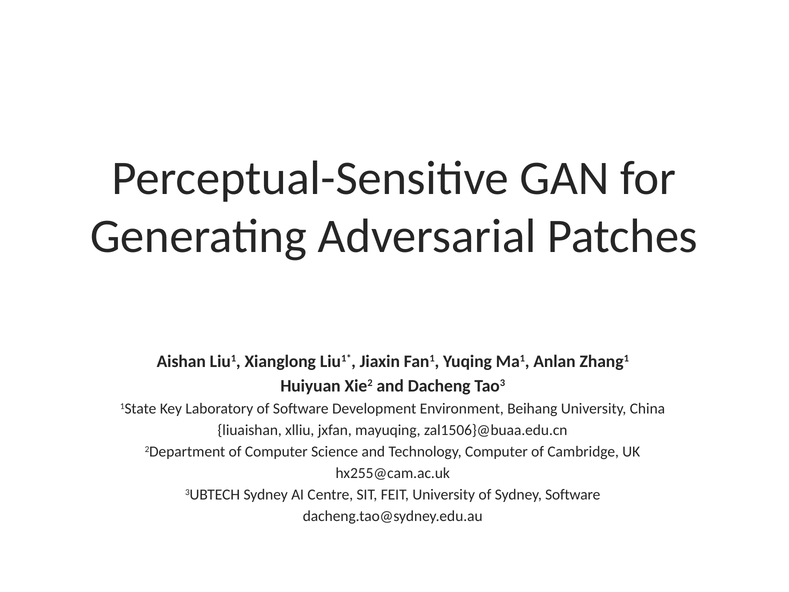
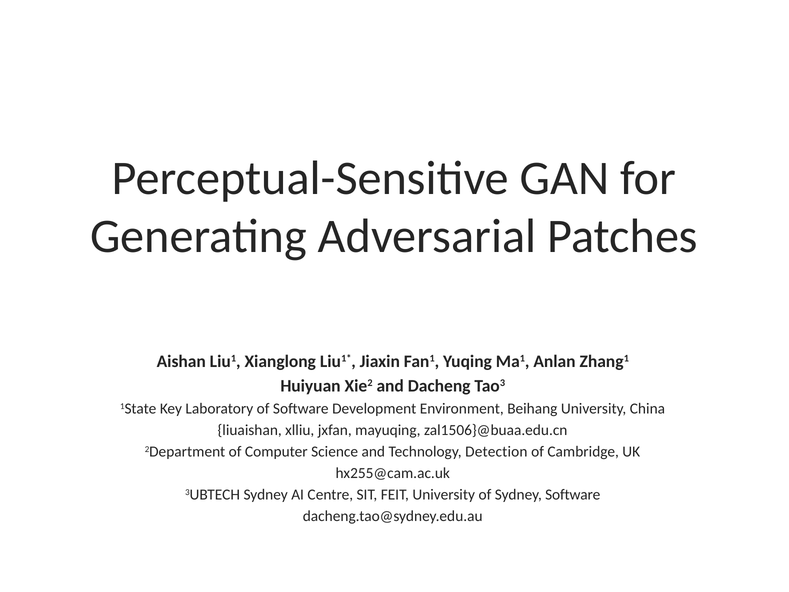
Technology Computer: Computer -> Detection (496, 451)
